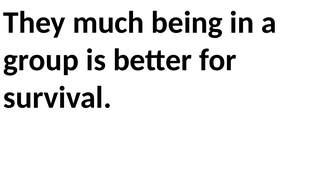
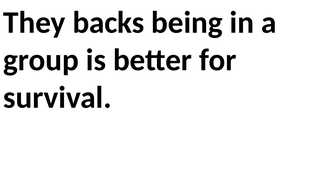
much: much -> backs (108, 22)
